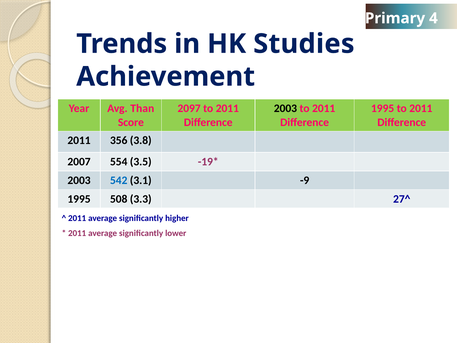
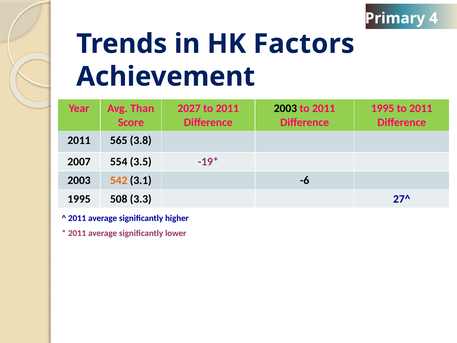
Studies: Studies -> Factors (304, 44)
2097: 2097 -> 2027 (189, 108)
356: 356 -> 565 (119, 140)
542 colour: blue -> orange (119, 180)
-9: -9 -> -6 (305, 180)
